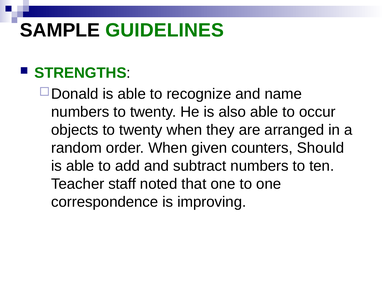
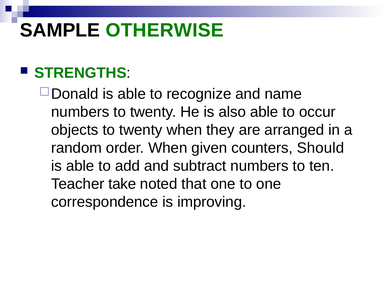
GUIDELINES: GUIDELINES -> OTHERWISE (165, 30)
staff: staff -> take (122, 184)
